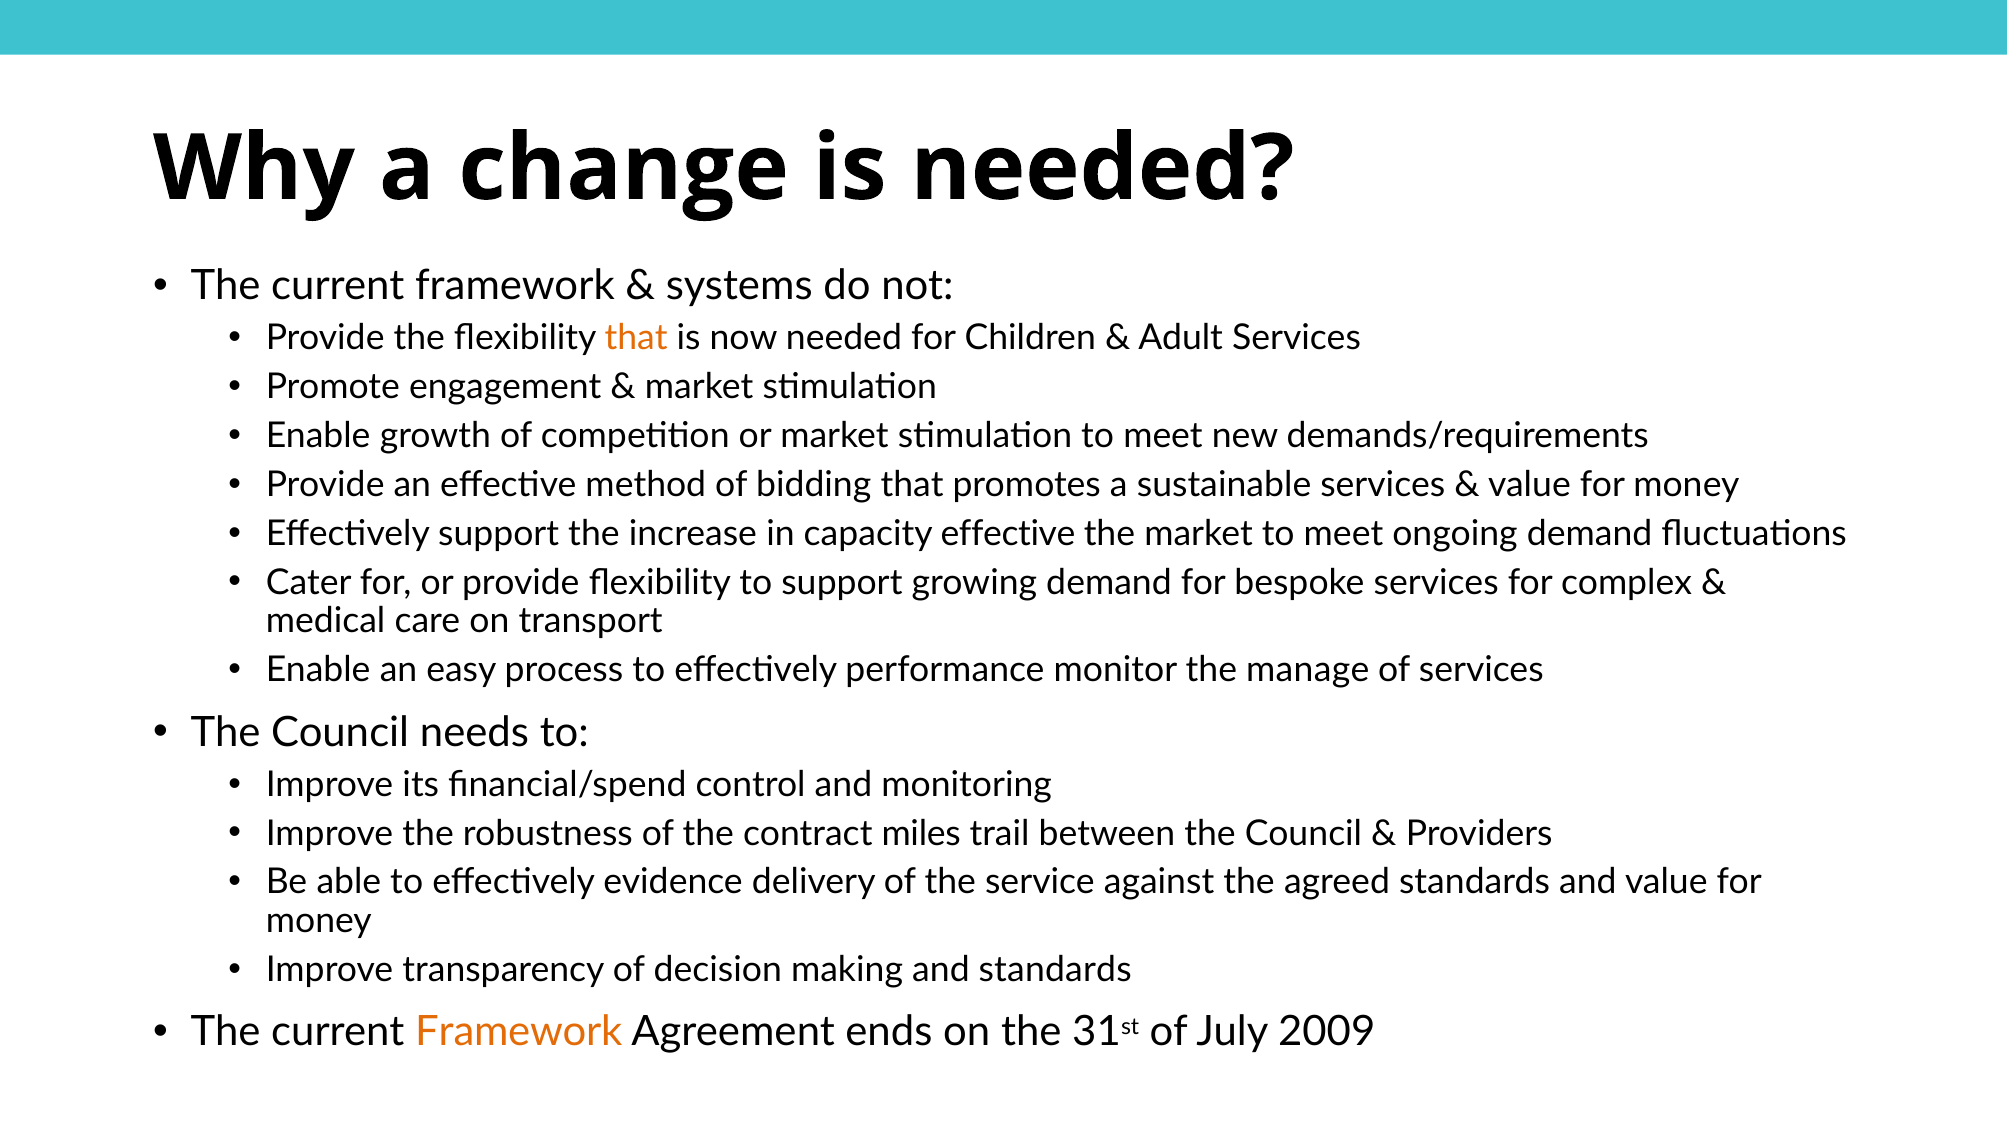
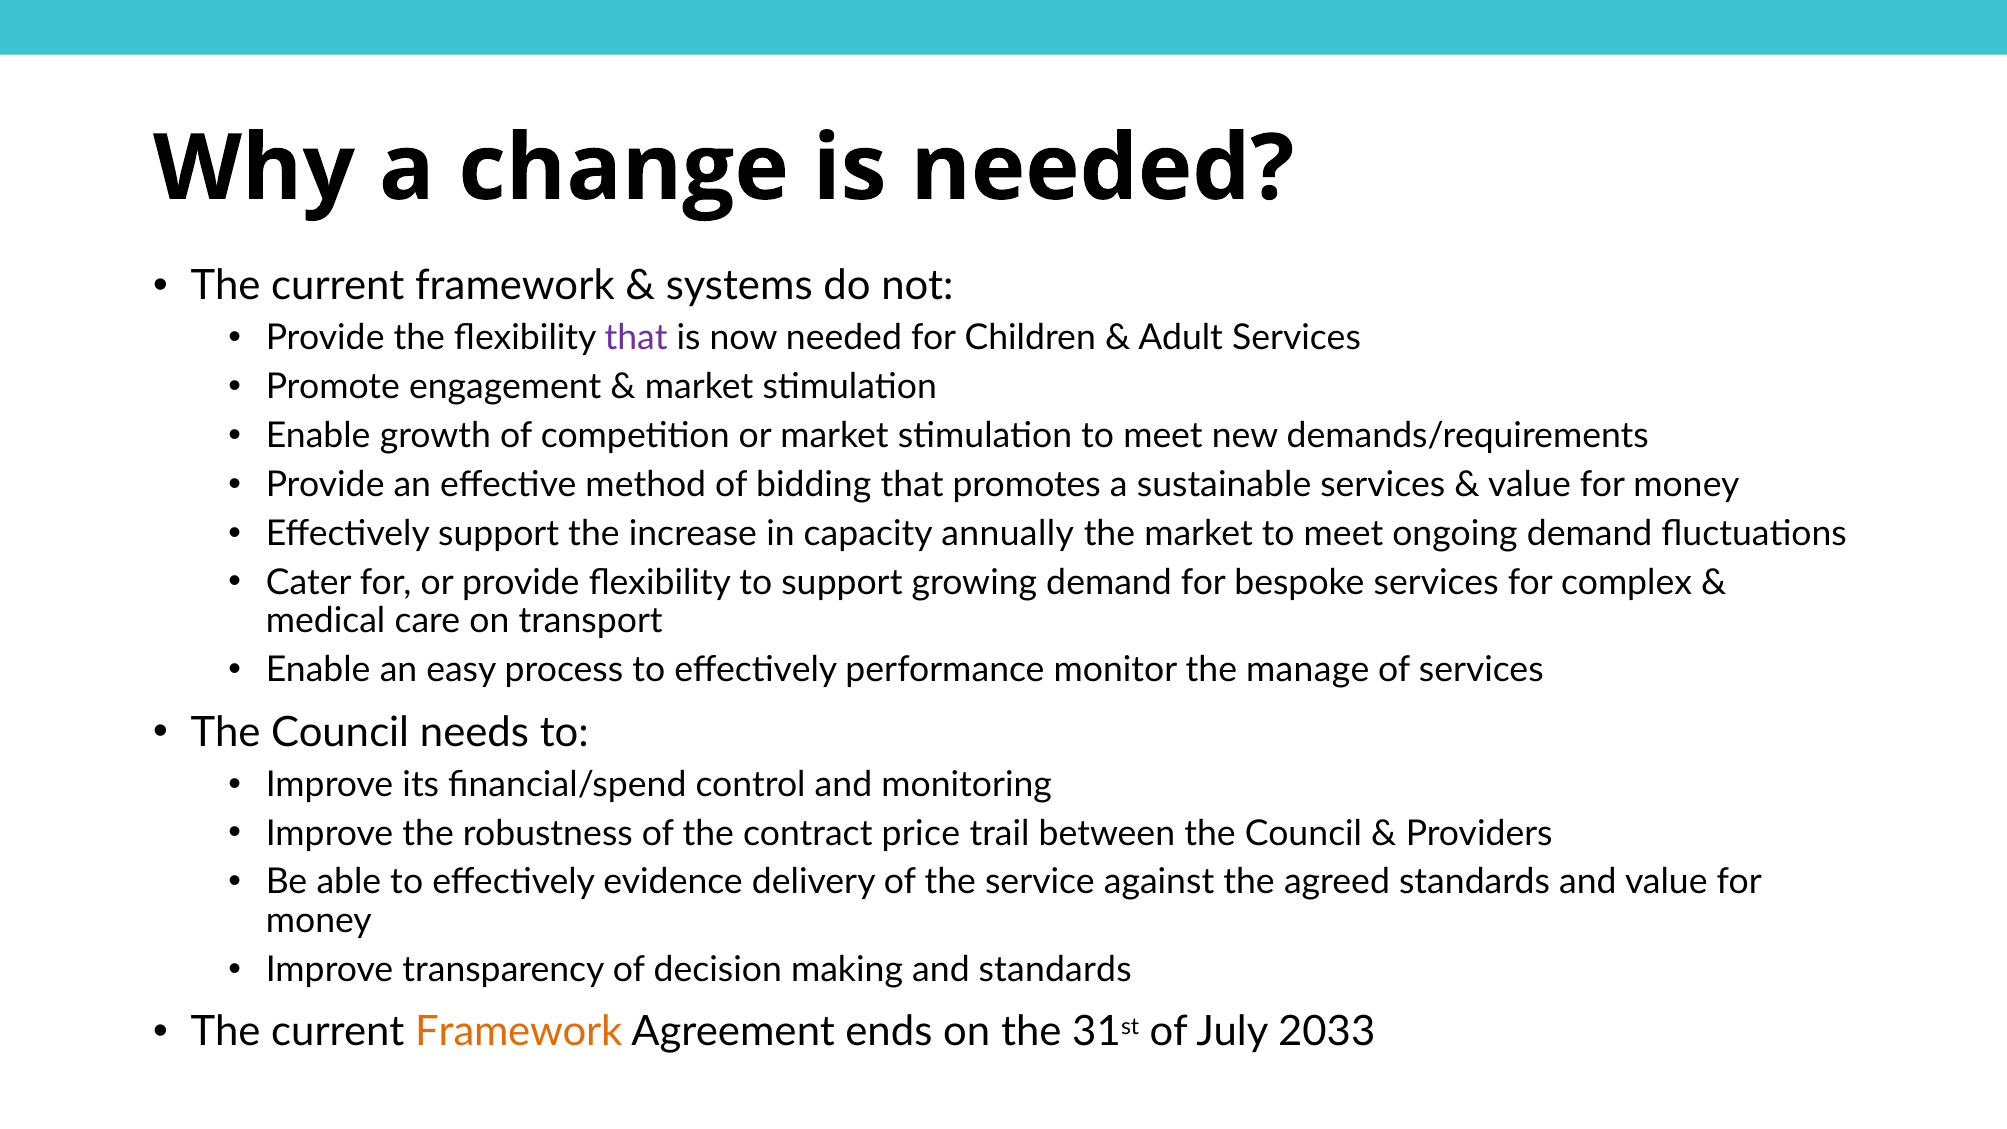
that colour: orange -> purple (636, 338)
capacity effective: effective -> annually (1008, 533)
miles: miles -> price (921, 833)
2009: 2009 -> 2033 (1327, 1032)
